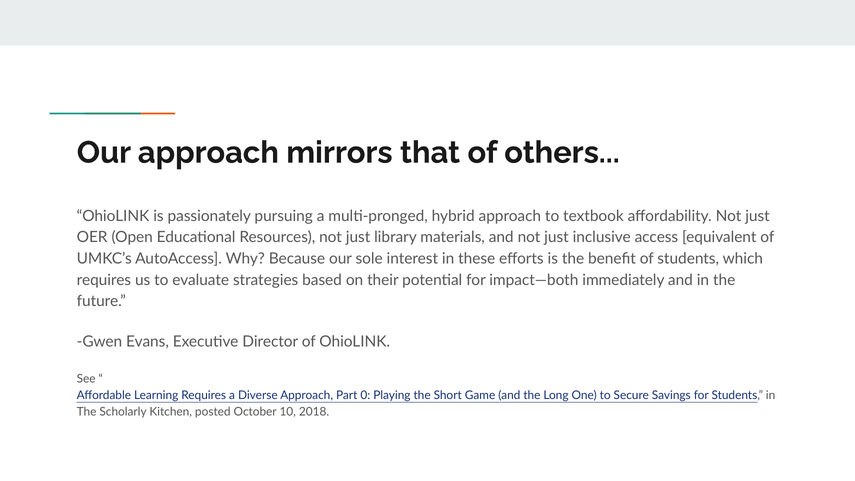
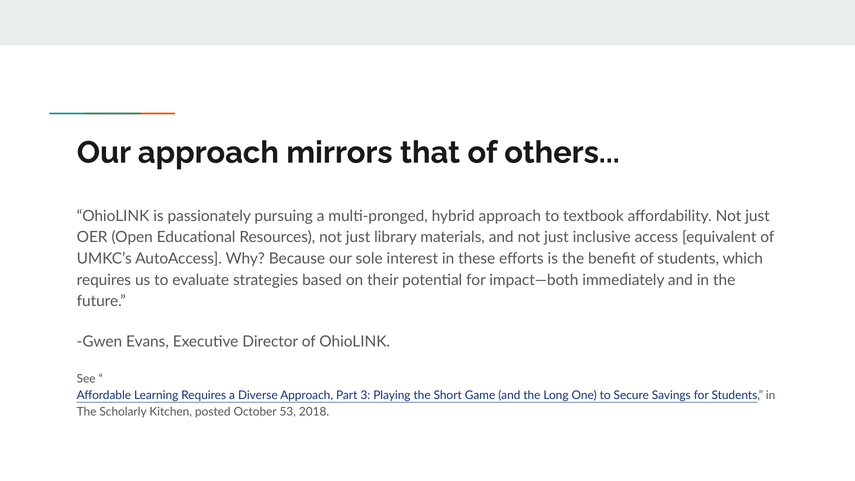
0: 0 -> 3 (365, 395)
10: 10 -> 53 (288, 412)
